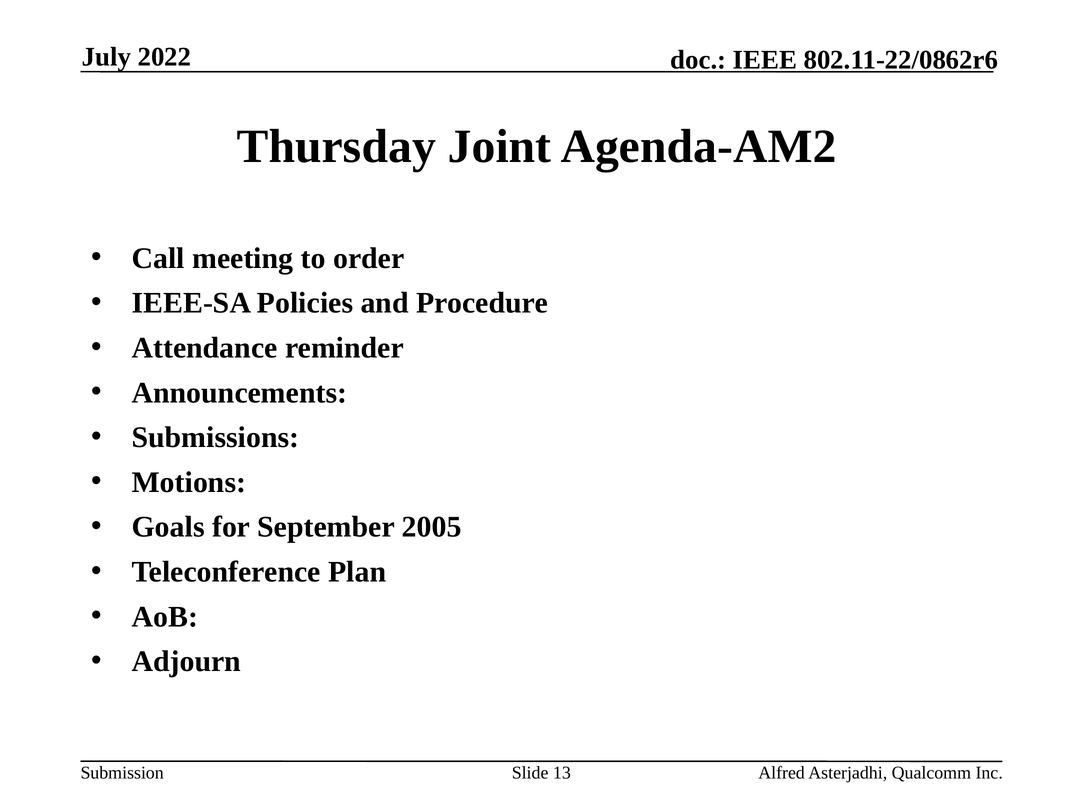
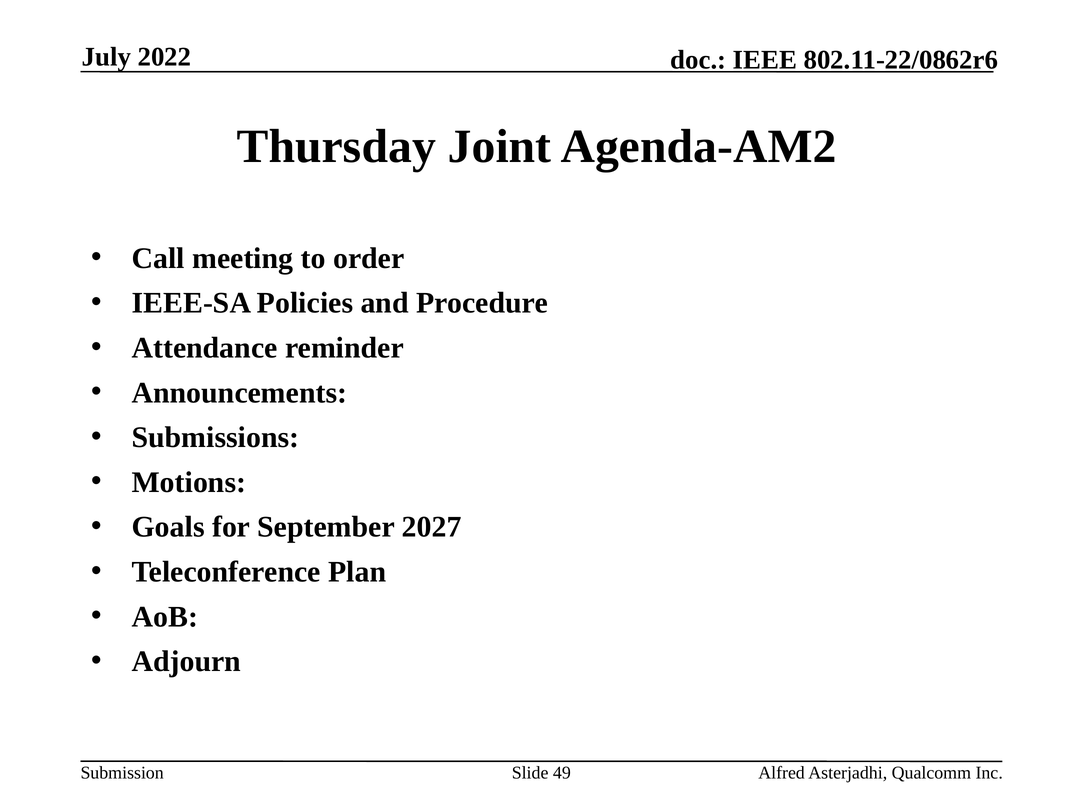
2005: 2005 -> 2027 (432, 527)
13: 13 -> 49 (562, 773)
